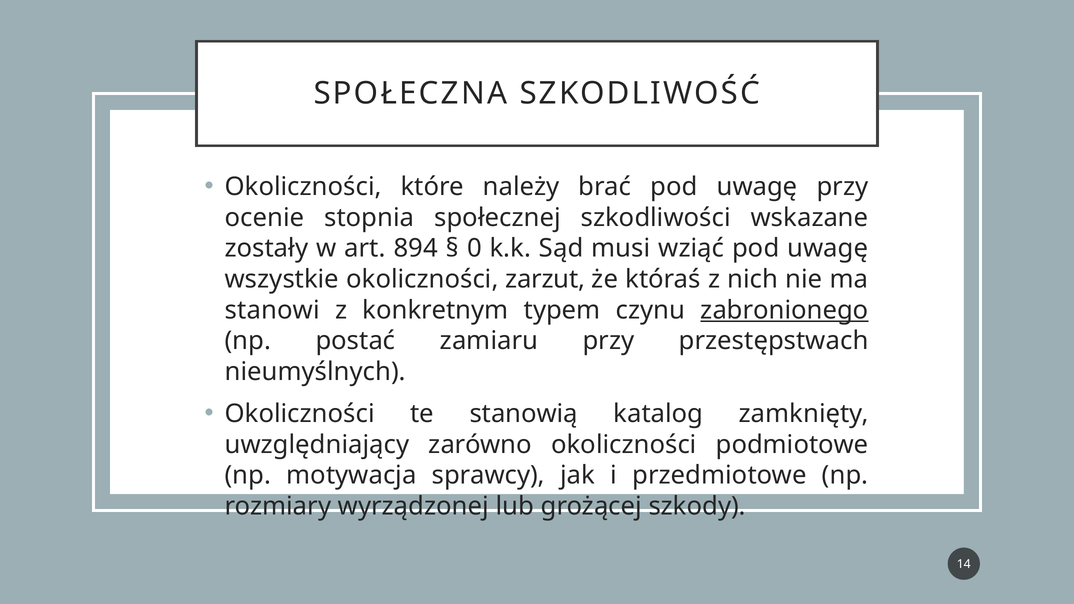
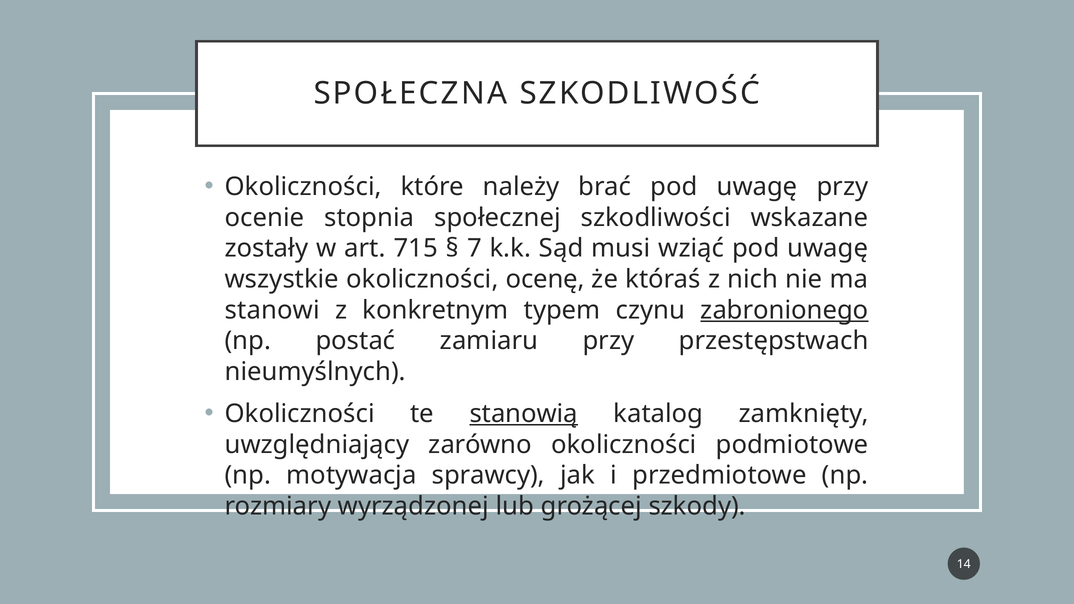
894: 894 -> 715 (416, 248)
0: 0 -> 7 (474, 248)
zarzut: zarzut -> ocenę (545, 279)
stanowią underline: none -> present (524, 414)
